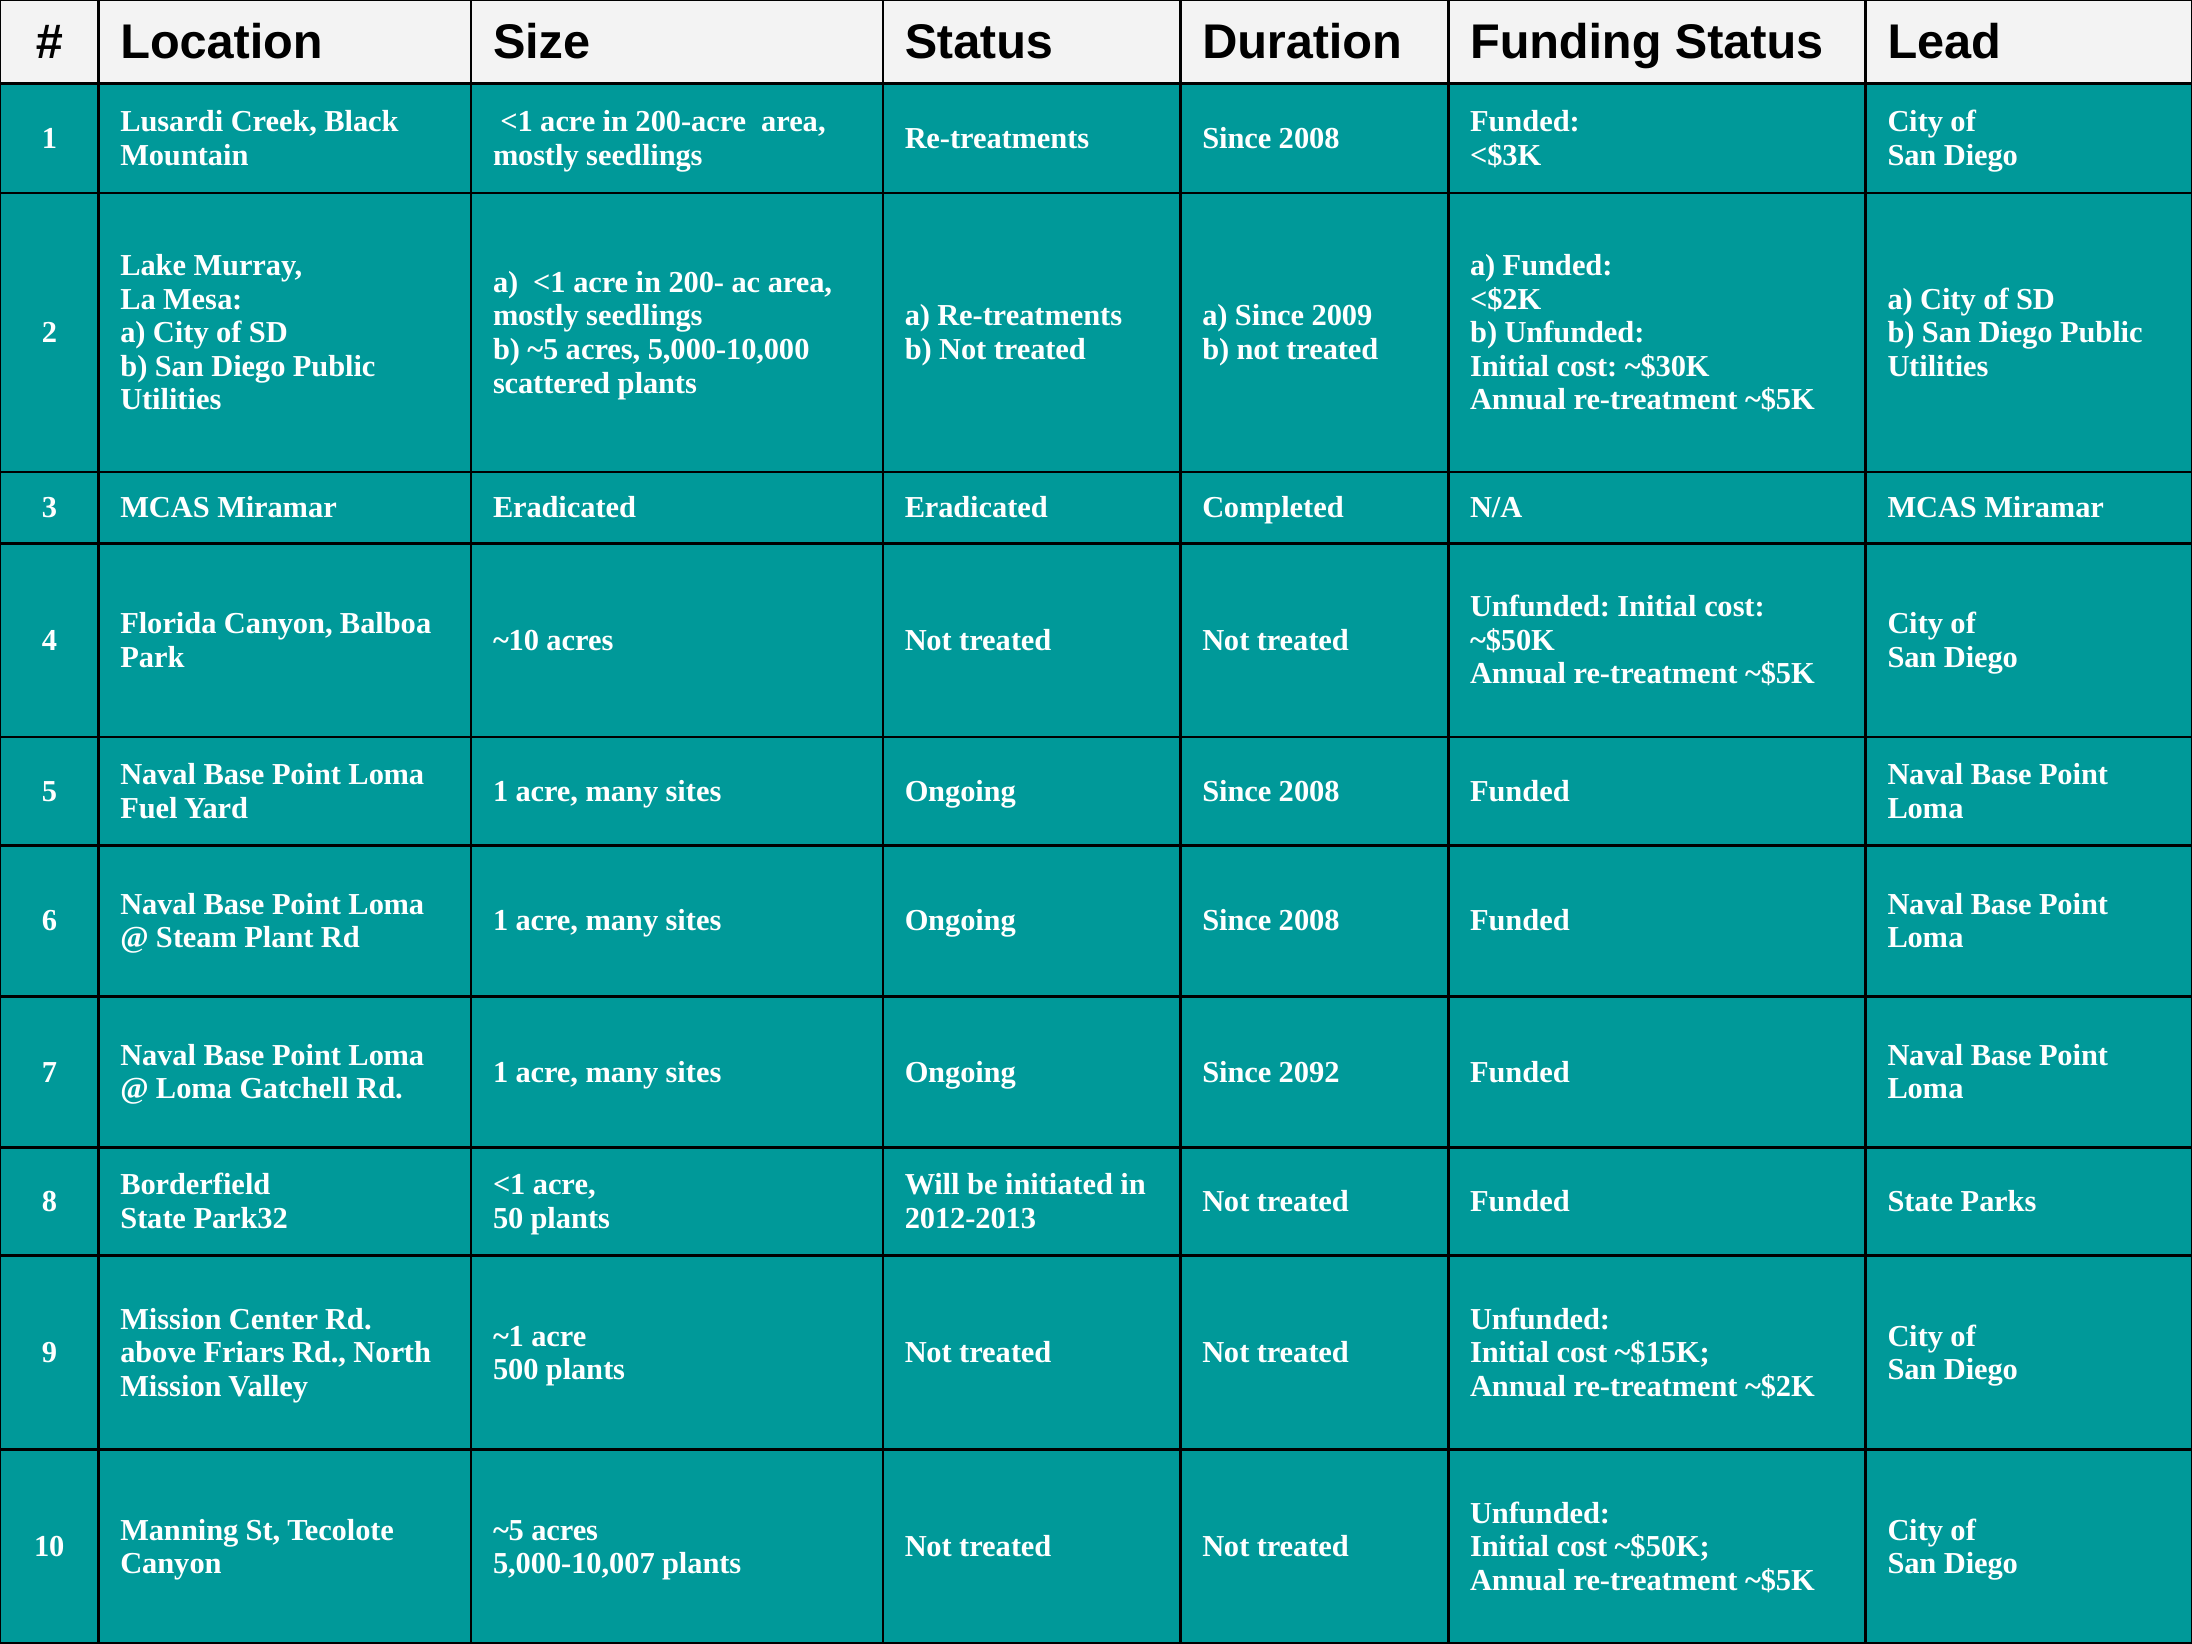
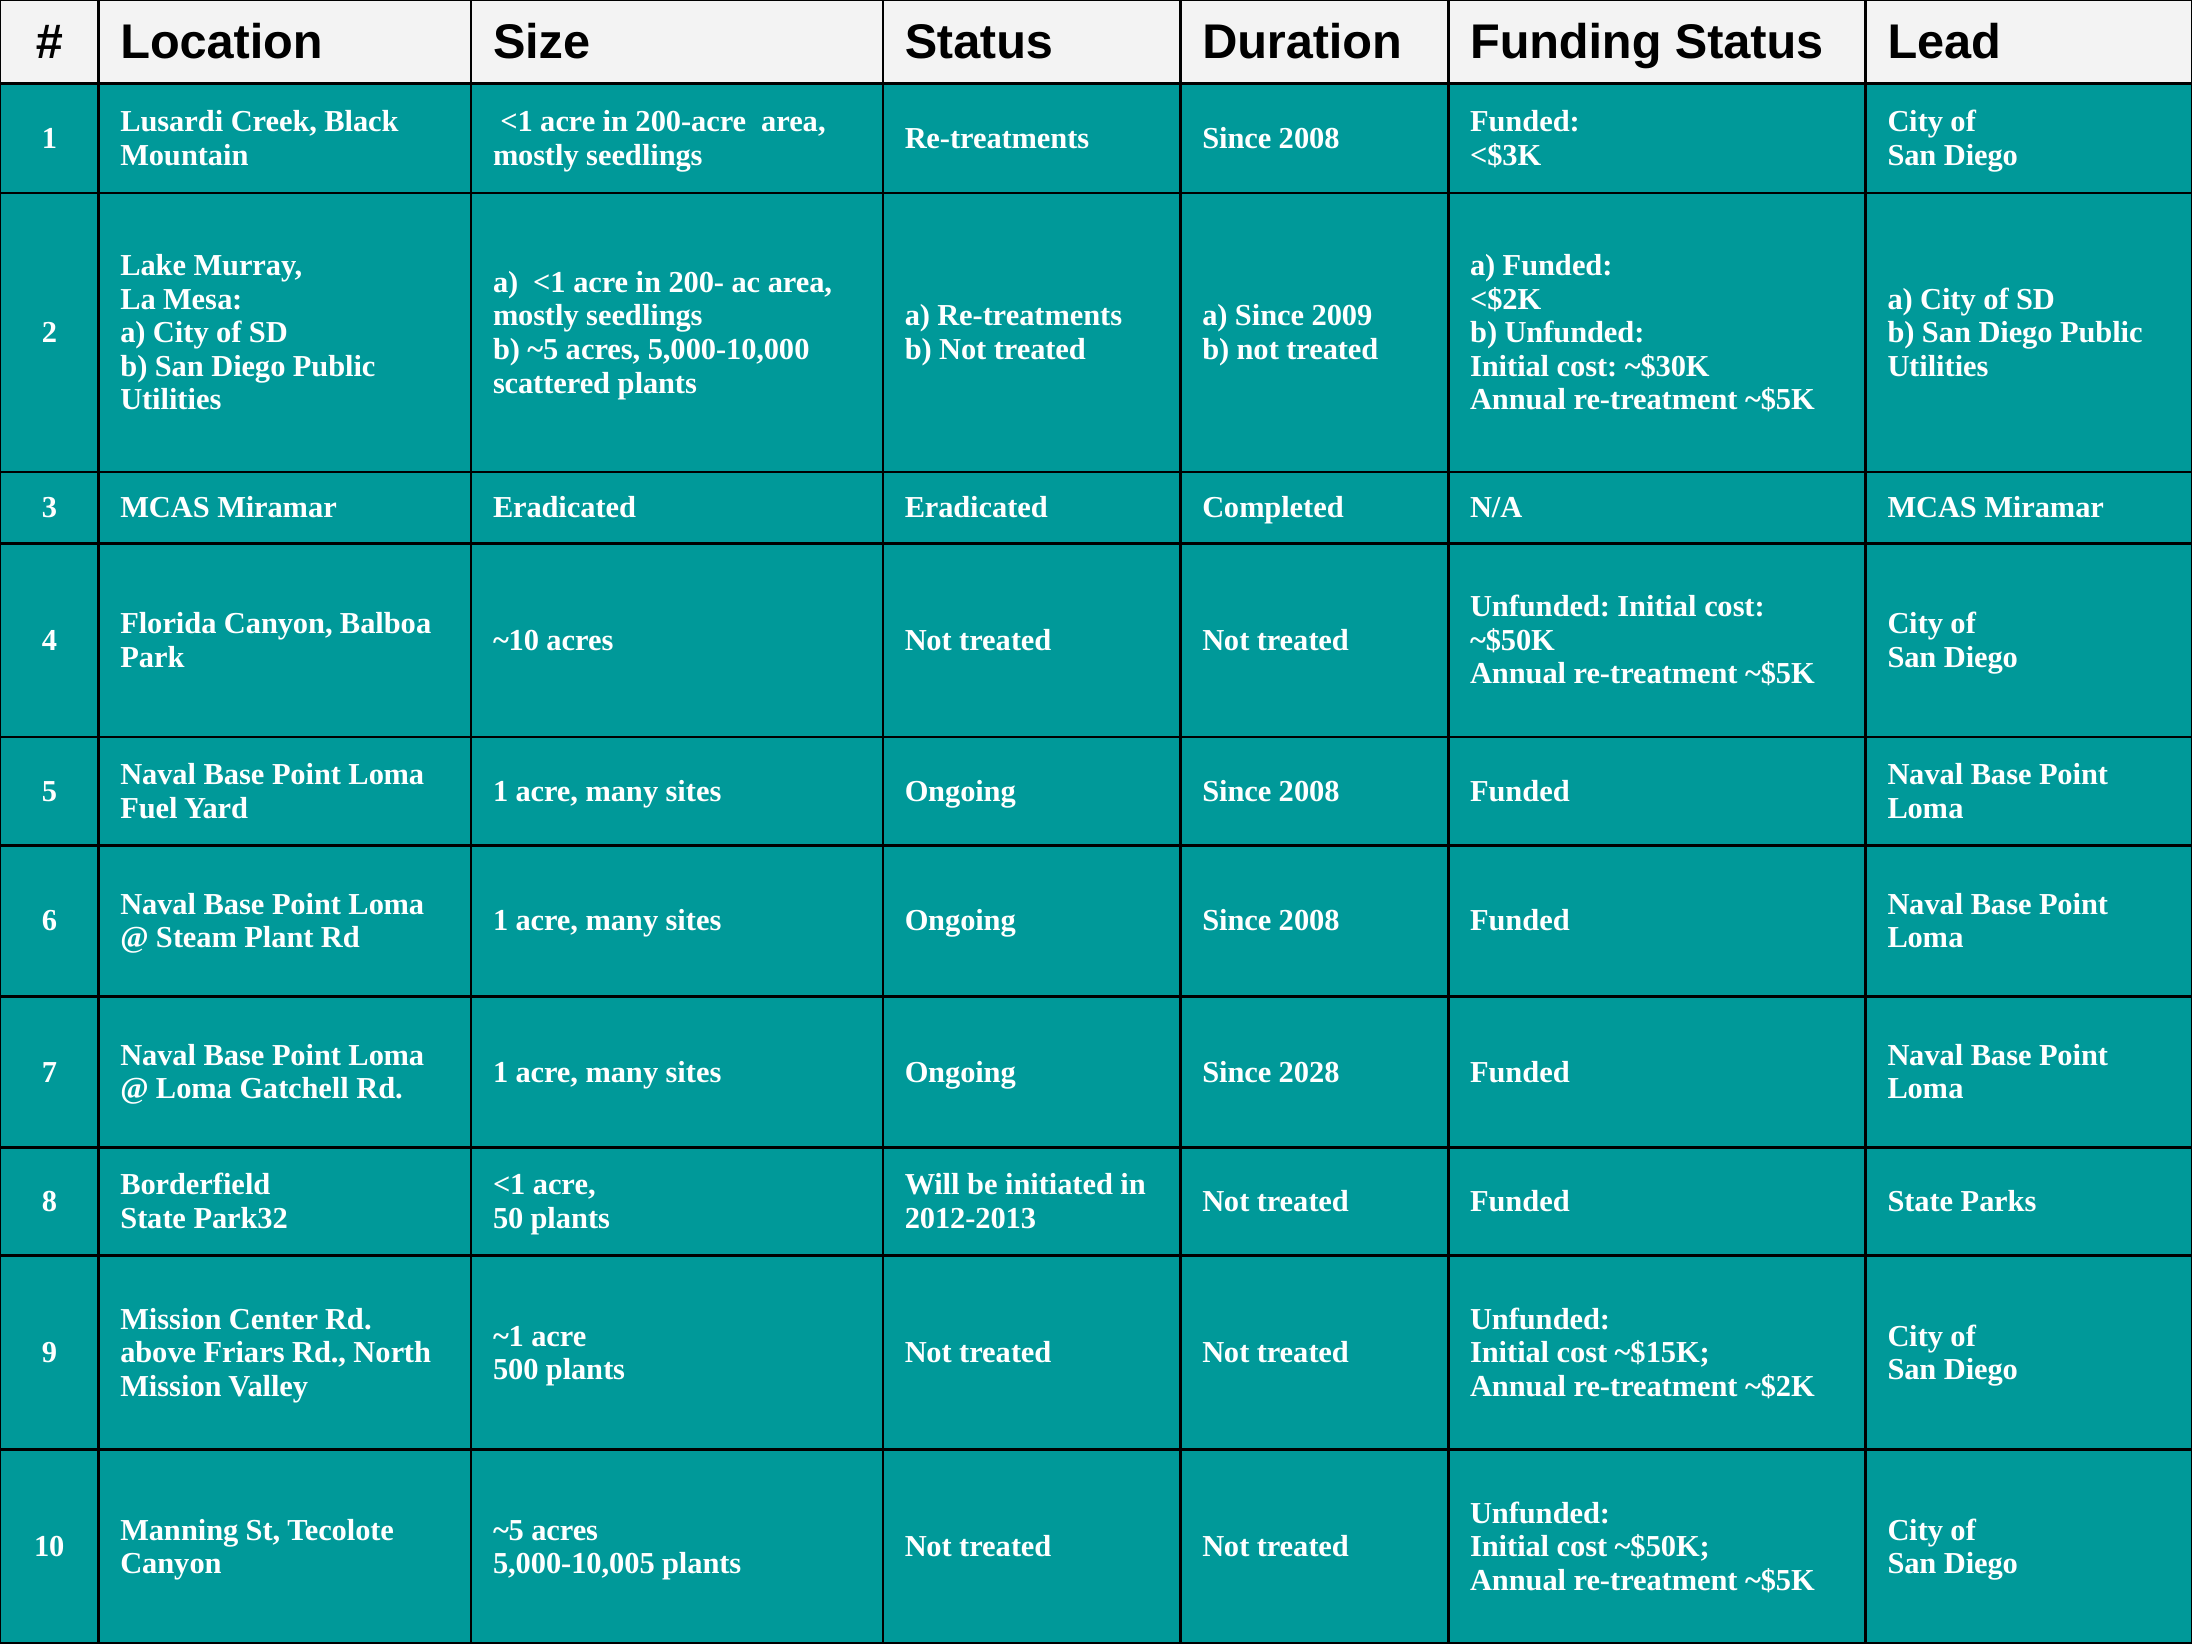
2092: 2092 -> 2028 (1309, 1072)
5,000-10,007: 5,000-10,007 -> 5,000-10,005 (574, 1564)
